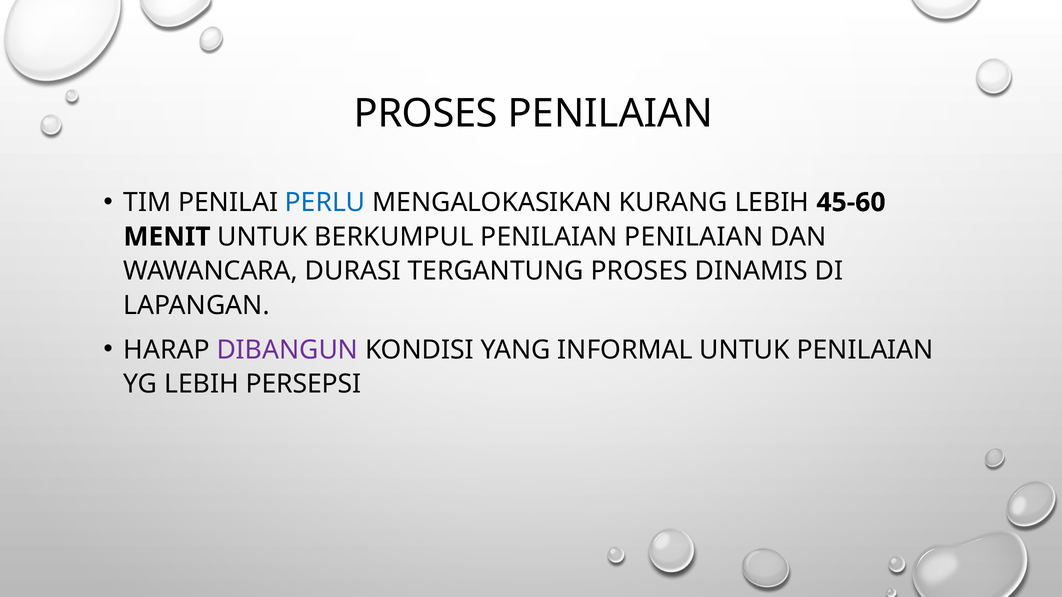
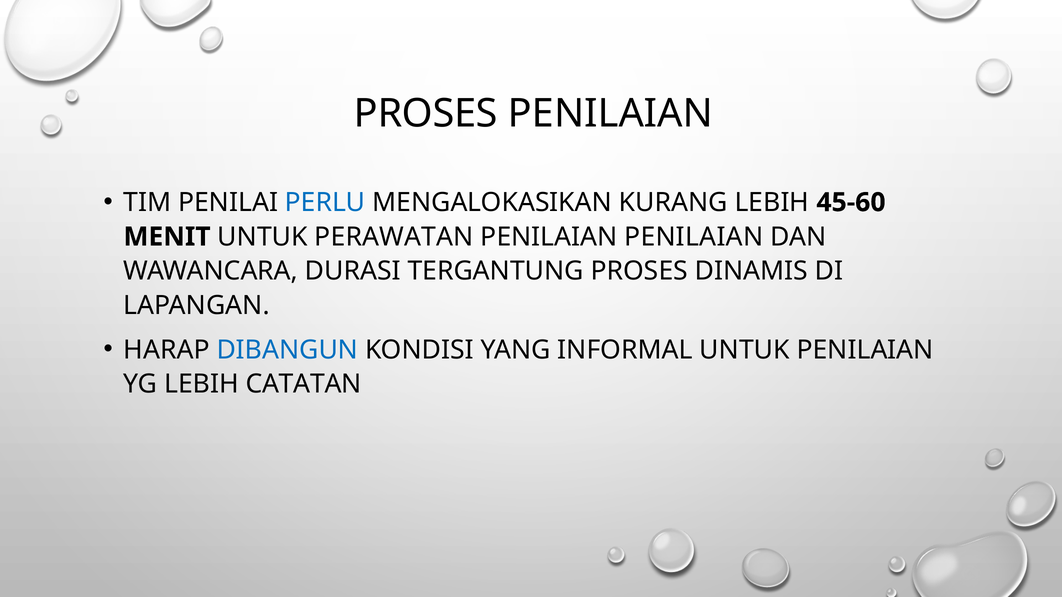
BERKUMPUL: BERKUMPUL -> PERAWATAN (394, 237)
DIBANGUN colour: purple -> blue (287, 350)
PERSEPSI: PERSEPSI -> CATATAN (304, 384)
